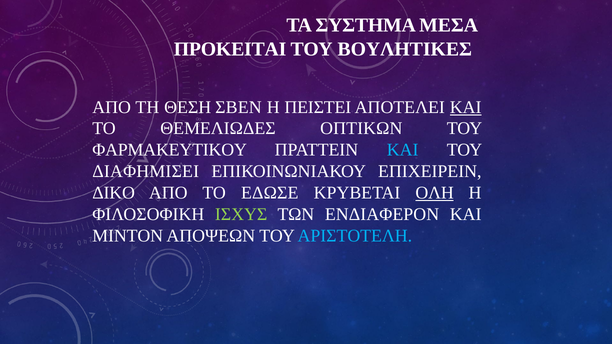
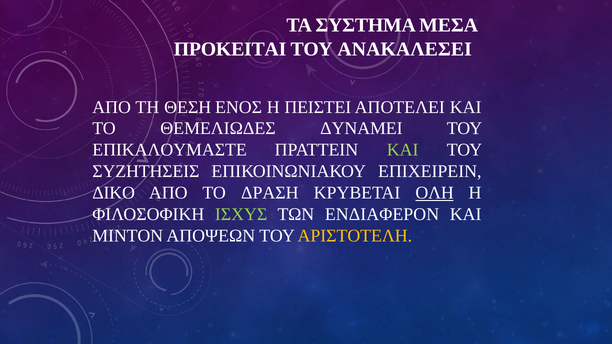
ΒΟΥΛΗΤΙΚΕΣ: ΒΟΥΛΗΤΙΚΕΣ -> ΑΝΑΚΑΛΕΣΕΙ (405, 49)
ΣΒΕΝ: ΣΒΕΝ -> ΕΝΟΣ (239, 107)
ΚΑΙ underline: present -> none (466, 107)
ΟΠΤΙΚΩΝ: ΟΠΤΙΚΩΝ -> ΔΥΝΑΜΕΙ (361, 129)
ΦΑΡΜΑΚΕΥΤΙΚΟΥ: ΦΑΡΜΑΚΕΥΤΙΚΟΥ -> ΕΠΙΚΑΛΟΥΜΑΣΤΕ (170, 150)
ΚΑΙ colour: light blue -> light green (403, 150)
ΔΙΑΦΗΜΙΣΕΙ: ΔΙΑΦΗΜΙΣΕΙ -> ΣΥΖΗΤΗΣΕΙΣ (146, 172)
ΕΔΩΣΕ: ΕΔΩΣΕ -> ΔΡΑΣΗ (270, 193)
ΑΡΙΣΤΟΤΕΛΗ colour: light blue -> yellow (355, 236)
